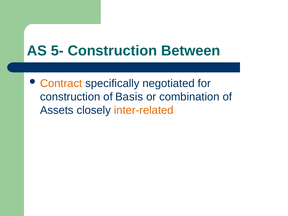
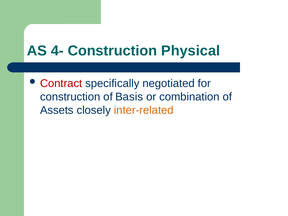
5-: 5- -> 4- (57, 51)
Between: Between -> Physical (191, 51)
Contract colour: orange -> red (61, 83)
